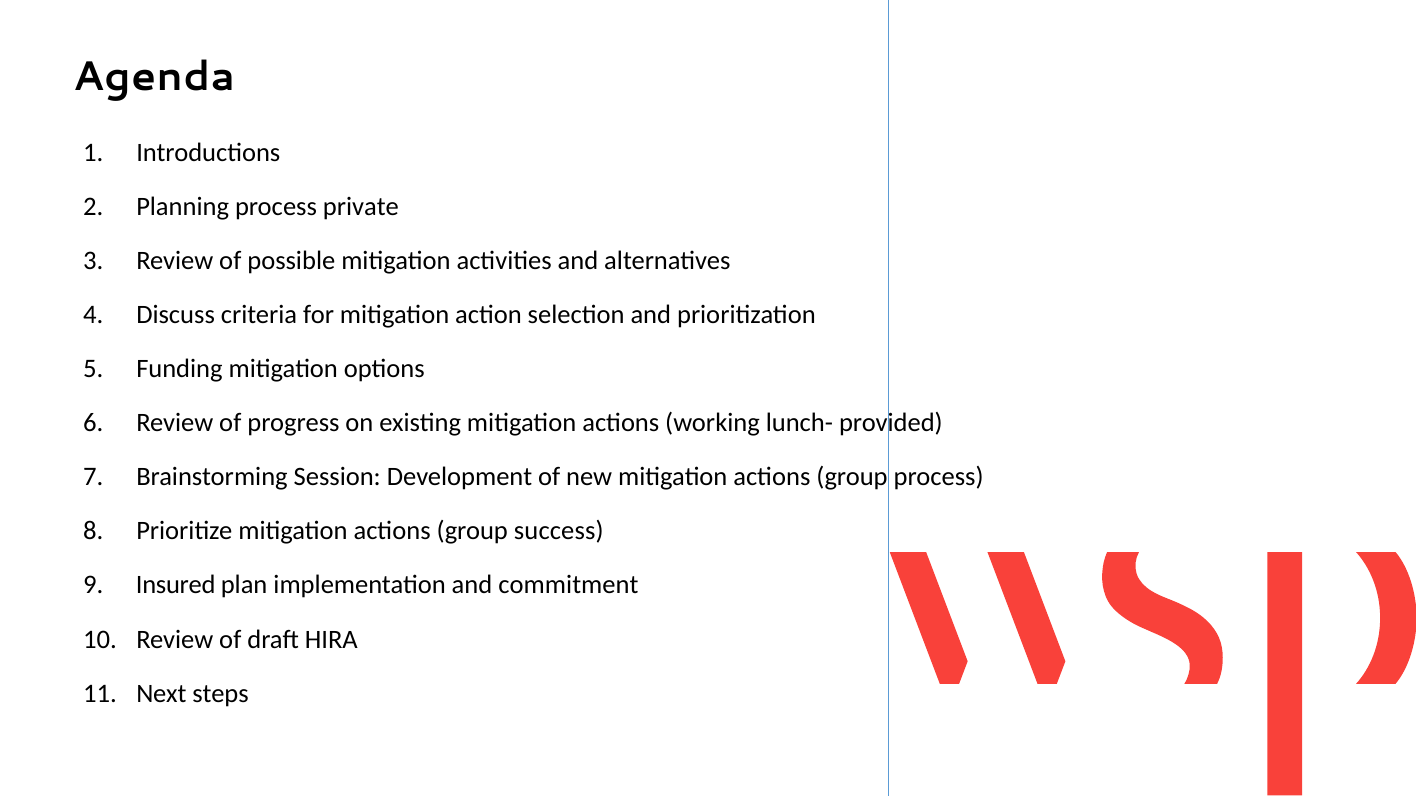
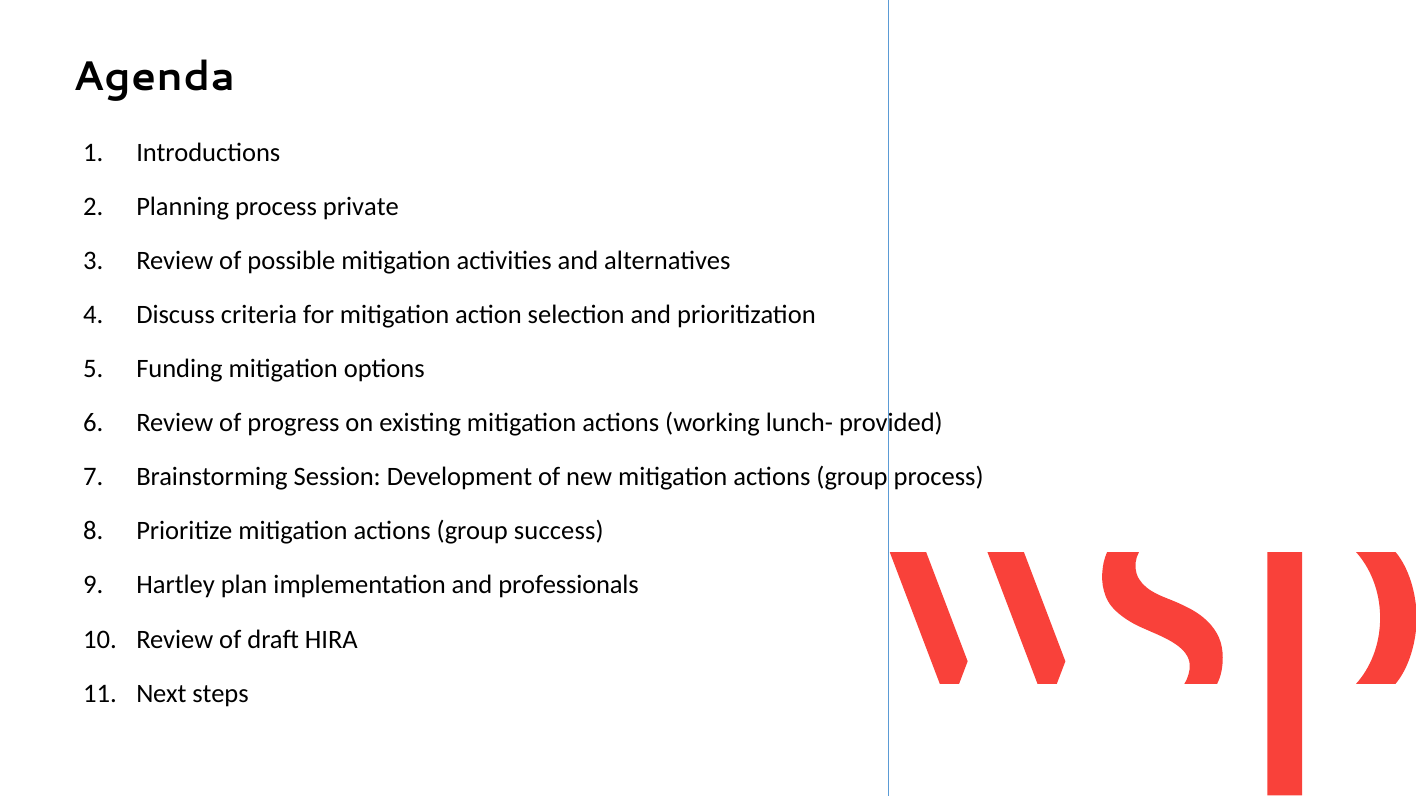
Insured: Insured -> Hartley (176, 586)
commitment: commitment -> professionals (569, 586)
